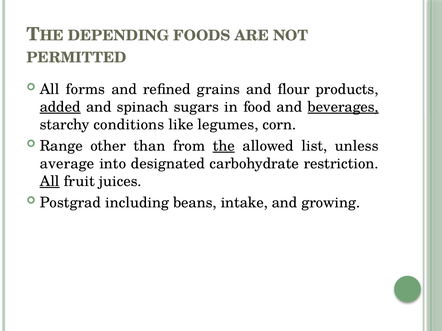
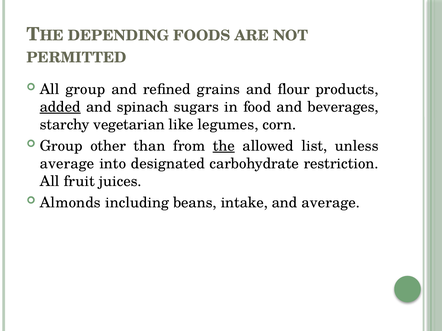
All forms: forms -> group (85, 89)
beverages underline: present -> none (343, 107)
conditions: conditions -> vegetarian (129, 125)
Range: Range -> Group (61, 146)
All underline: present -> none (50, 181)
Postgrad: Postgrad -> Almonds (70, 203)
and growing: growing -> average (331, 203)
